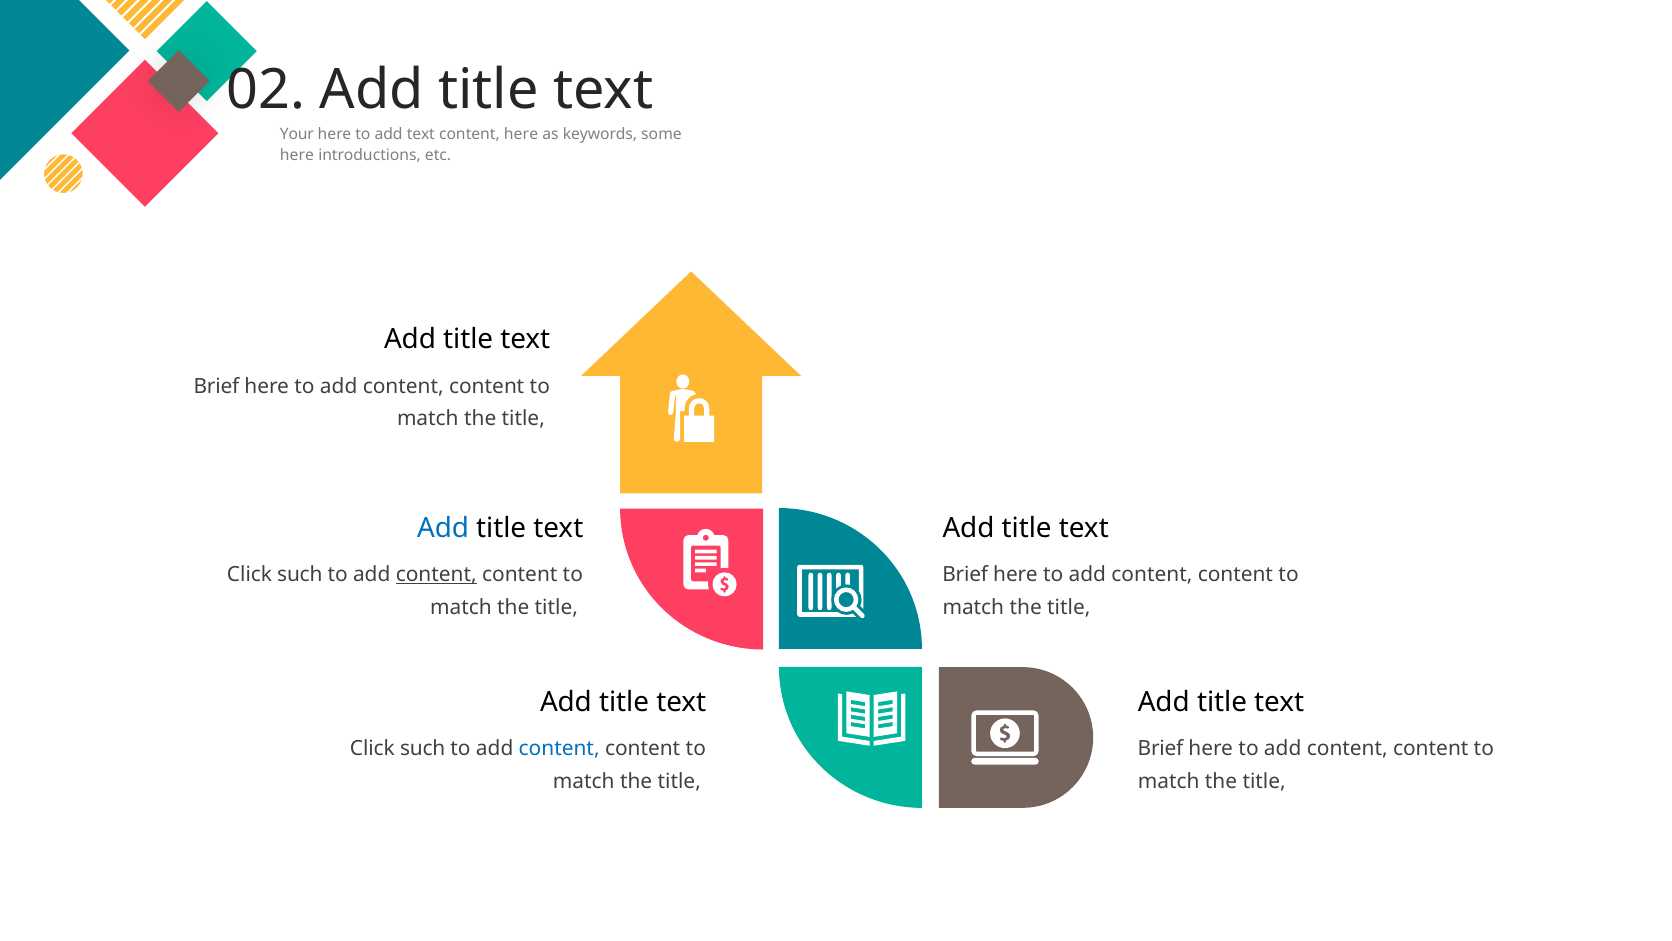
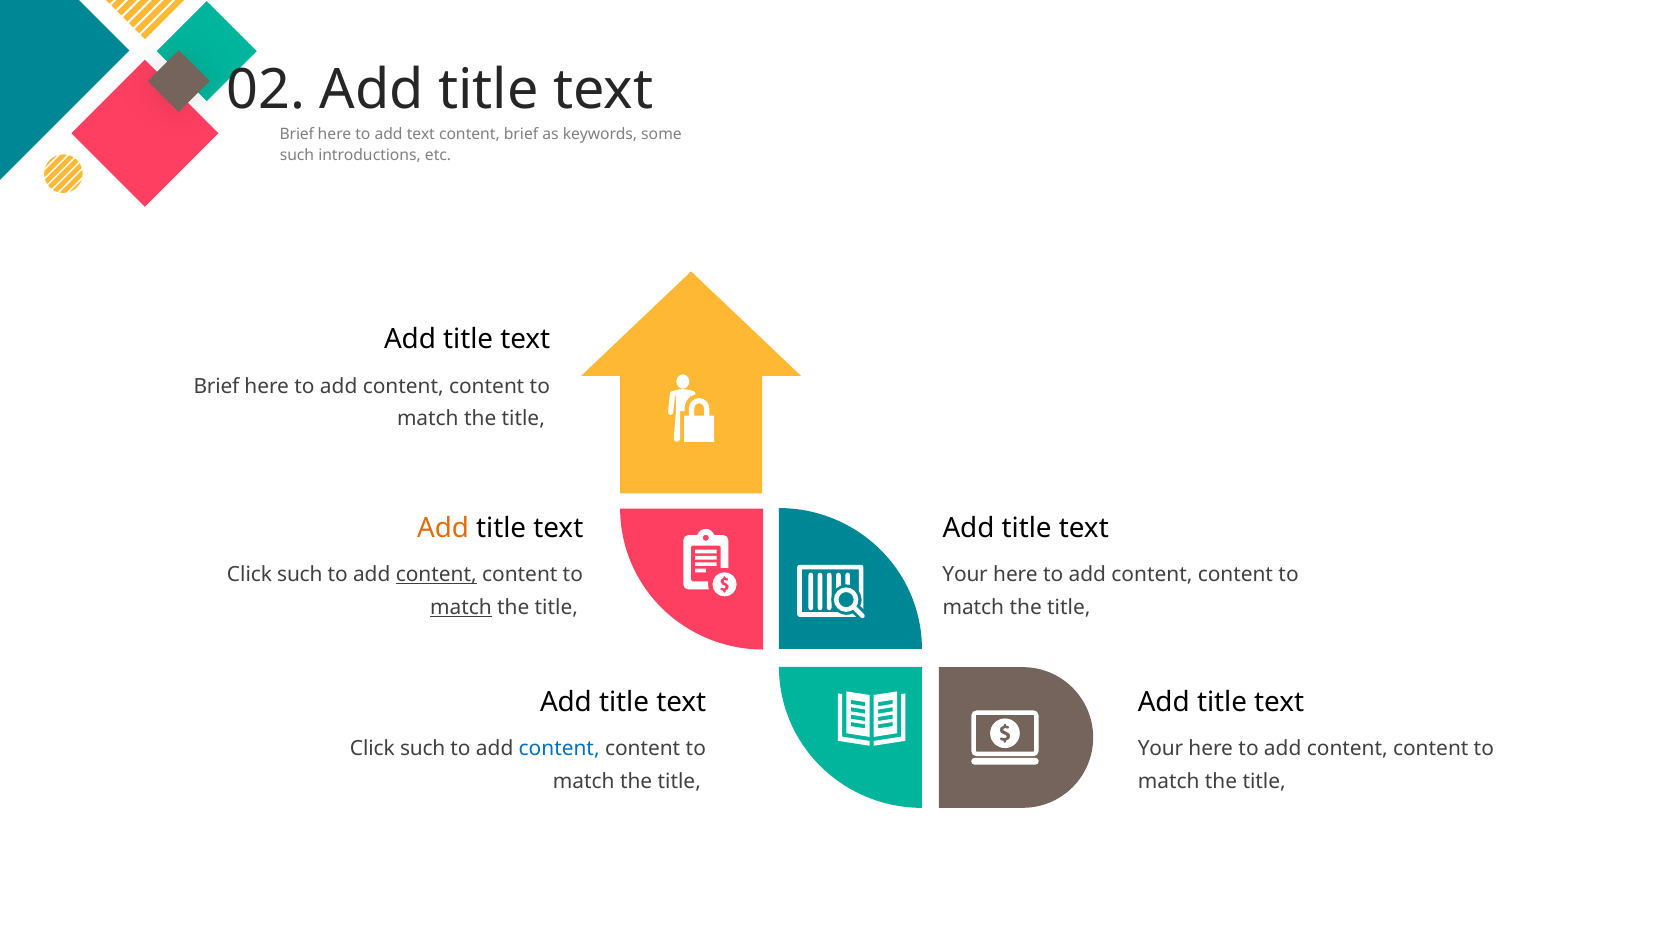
Your: Your -> Brief (297, 134)
content here: here -> brief (521, 134)
here: here -> such (297, 155)
Add colour: blue -> orange (443, 528)
Brief: Brief -> Your (965, 575)
match underline: none -> present (461, 607)
Brief: Brief -> Your (1161, 749)
